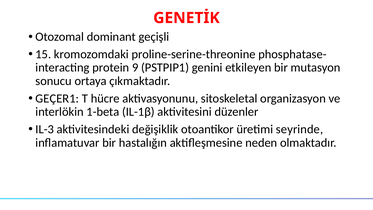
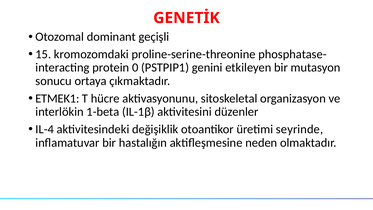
9: 9 -> 0 (135, 68)
GEÇER1: GEÇER1 -> ETMEK1 (57, 98)
IL-3: IL-3 -> IL-4 (45, 129)
